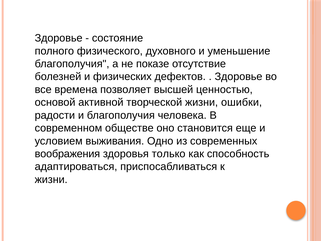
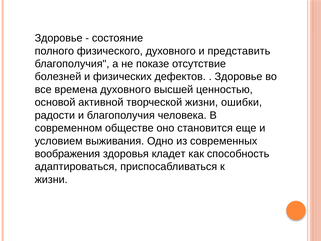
уменьшение: уменьшение -> представить (239, 51)
времена позволяет: позволяет -> духовного (126, 89)
только: только -> кладет (169, 154)
